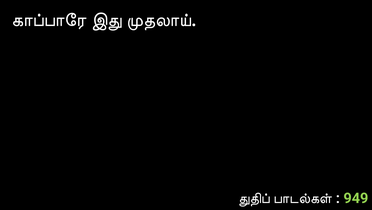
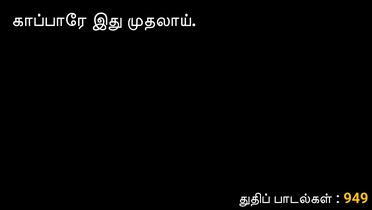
949 colour: light green -> yellow (356, 198)
